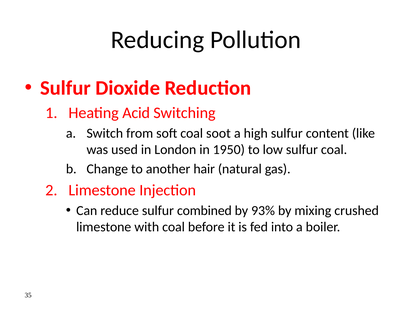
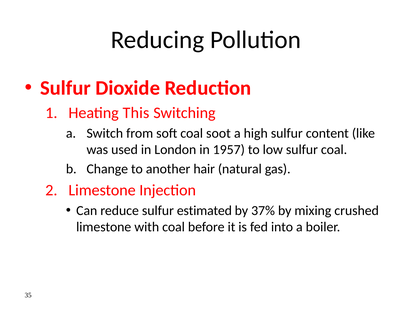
Acid: Acid -> This (136, 113)
1950: 1950 -> 1957 (229, 150)
combined: combined -> estimated (204, 211)
93%: 93% -> 37% (263, 211)
